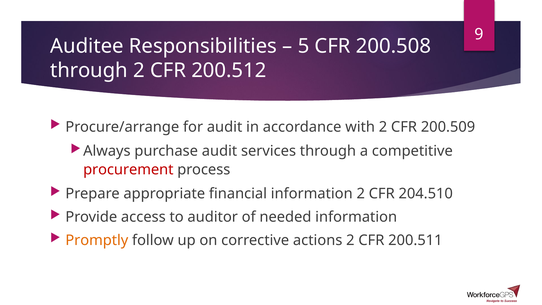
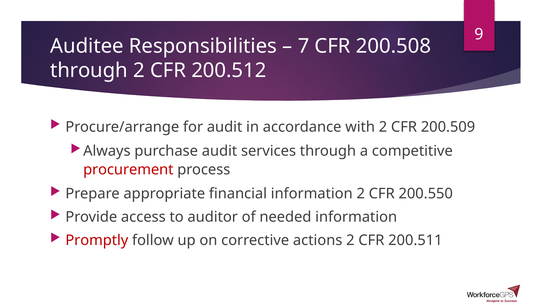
5: 5 -> 7 (304, 46)
204.510: 204.510 -> 200.550 (426, 194)
Promptly colour: orange -> red (97, 240)
